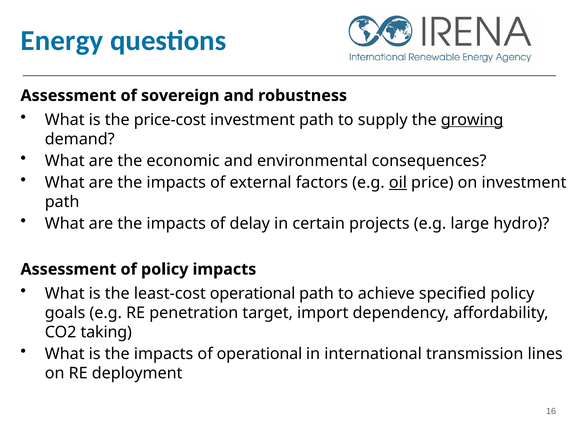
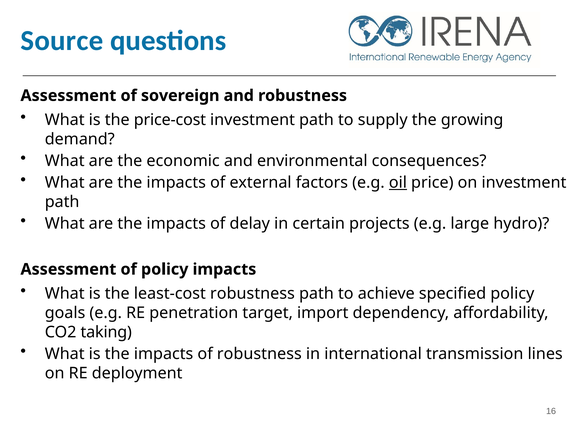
Energy: Energy -> Source (62, 41)
growing underline: present -> none (472, 120)
least-cost operational: operational -> robustness (252, 294)
of operational: operational -> robustness (259, 354)
